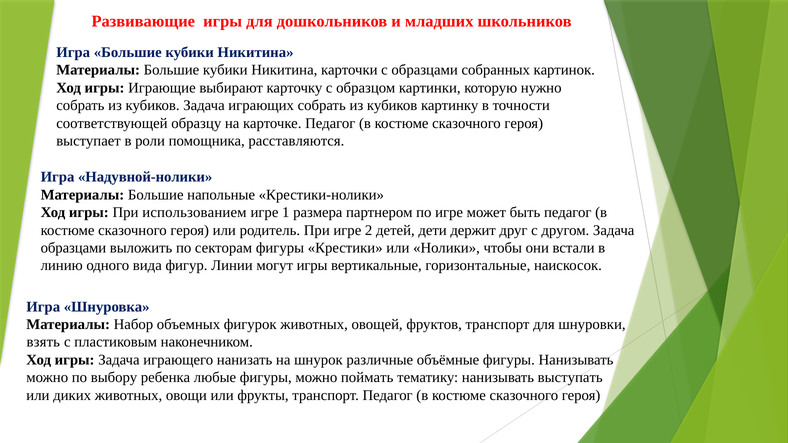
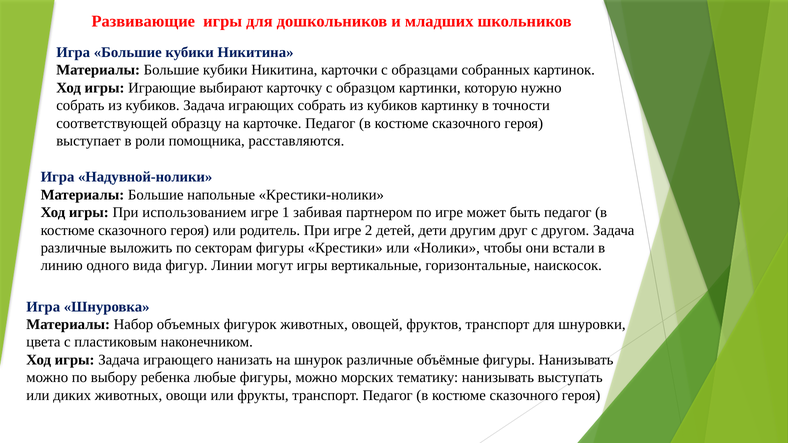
размера: размера -> забивая (318, 213)
держит: держит -> другим (473, 230)
образцами: образцами -> различные (73, 248)
взять: взять -> цвета (43, 342)
поймать: поймать -> морских (367, 378)
